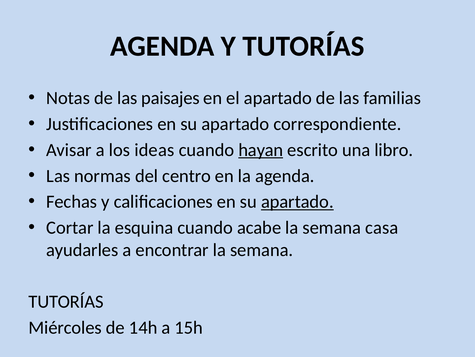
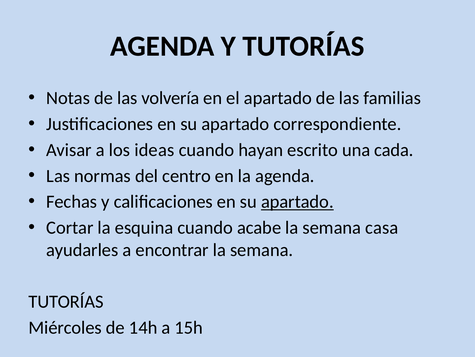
paisajes: paisajes -> volvería (170, 98)
hayan underline: present -> none (261, 150)
libro: libro -> cada (394, 150)
